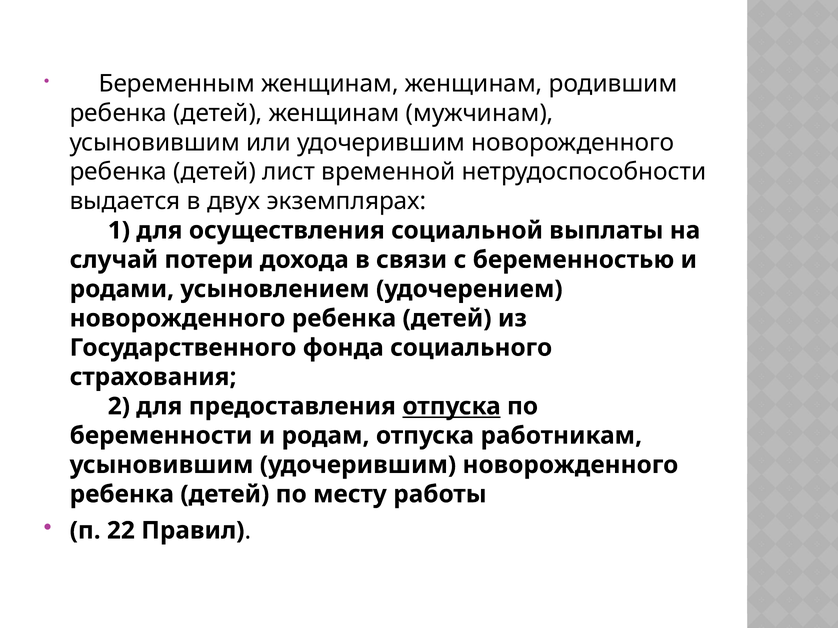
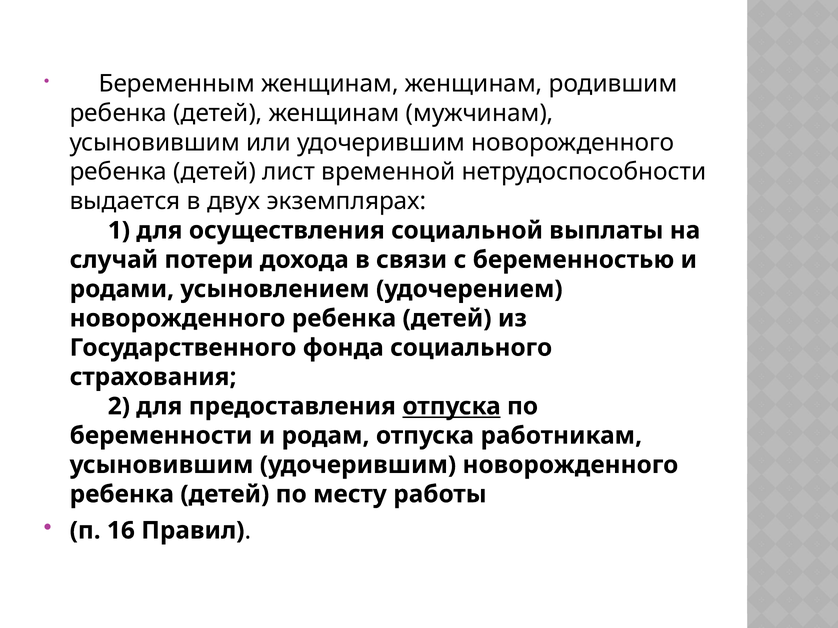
22: 22 -> 16 (121, 531)
